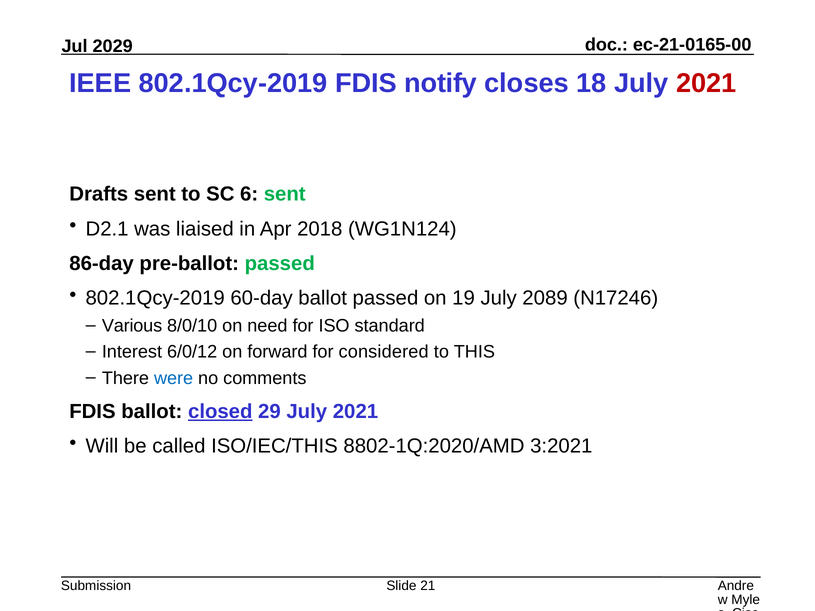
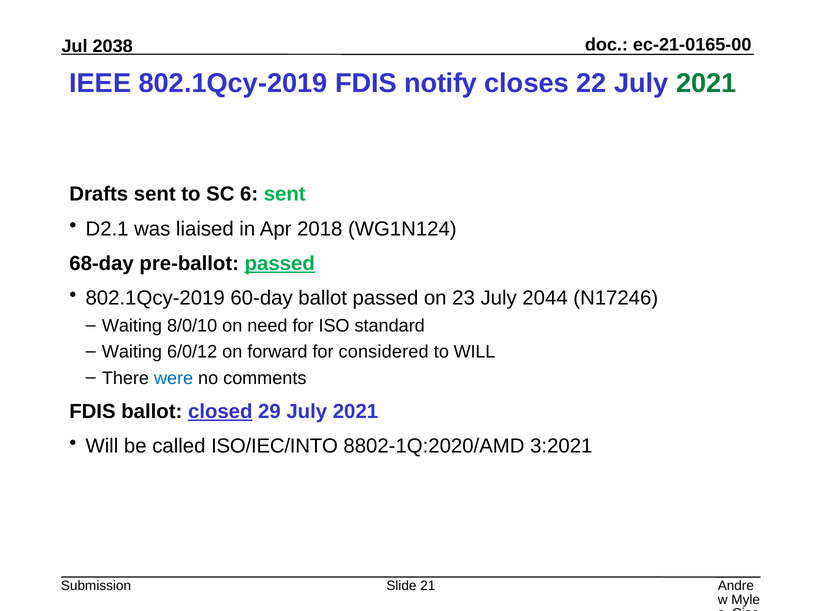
2029: 2029 -> 2038 (113, 46)
18: 18 -> 22 (591, 83)
2021 colour: red -> green (706, 83)
86-day: 86-day -> 68-day (102, 264)
passed underline: none -> present (280, 264)
19: 19 -> 23 (464, 298)
2089: 2089 -> 2044 (545, 298)
Various: Various -> Waiting (132, 326)
Interest: Interest -> Waiting (132, 352)
to THIS: THIS -> WILL (474, 352)
ISO/IEC/THIS: ISO/IEC/THIS -> ISO/IEC/INTO (275, 446)
